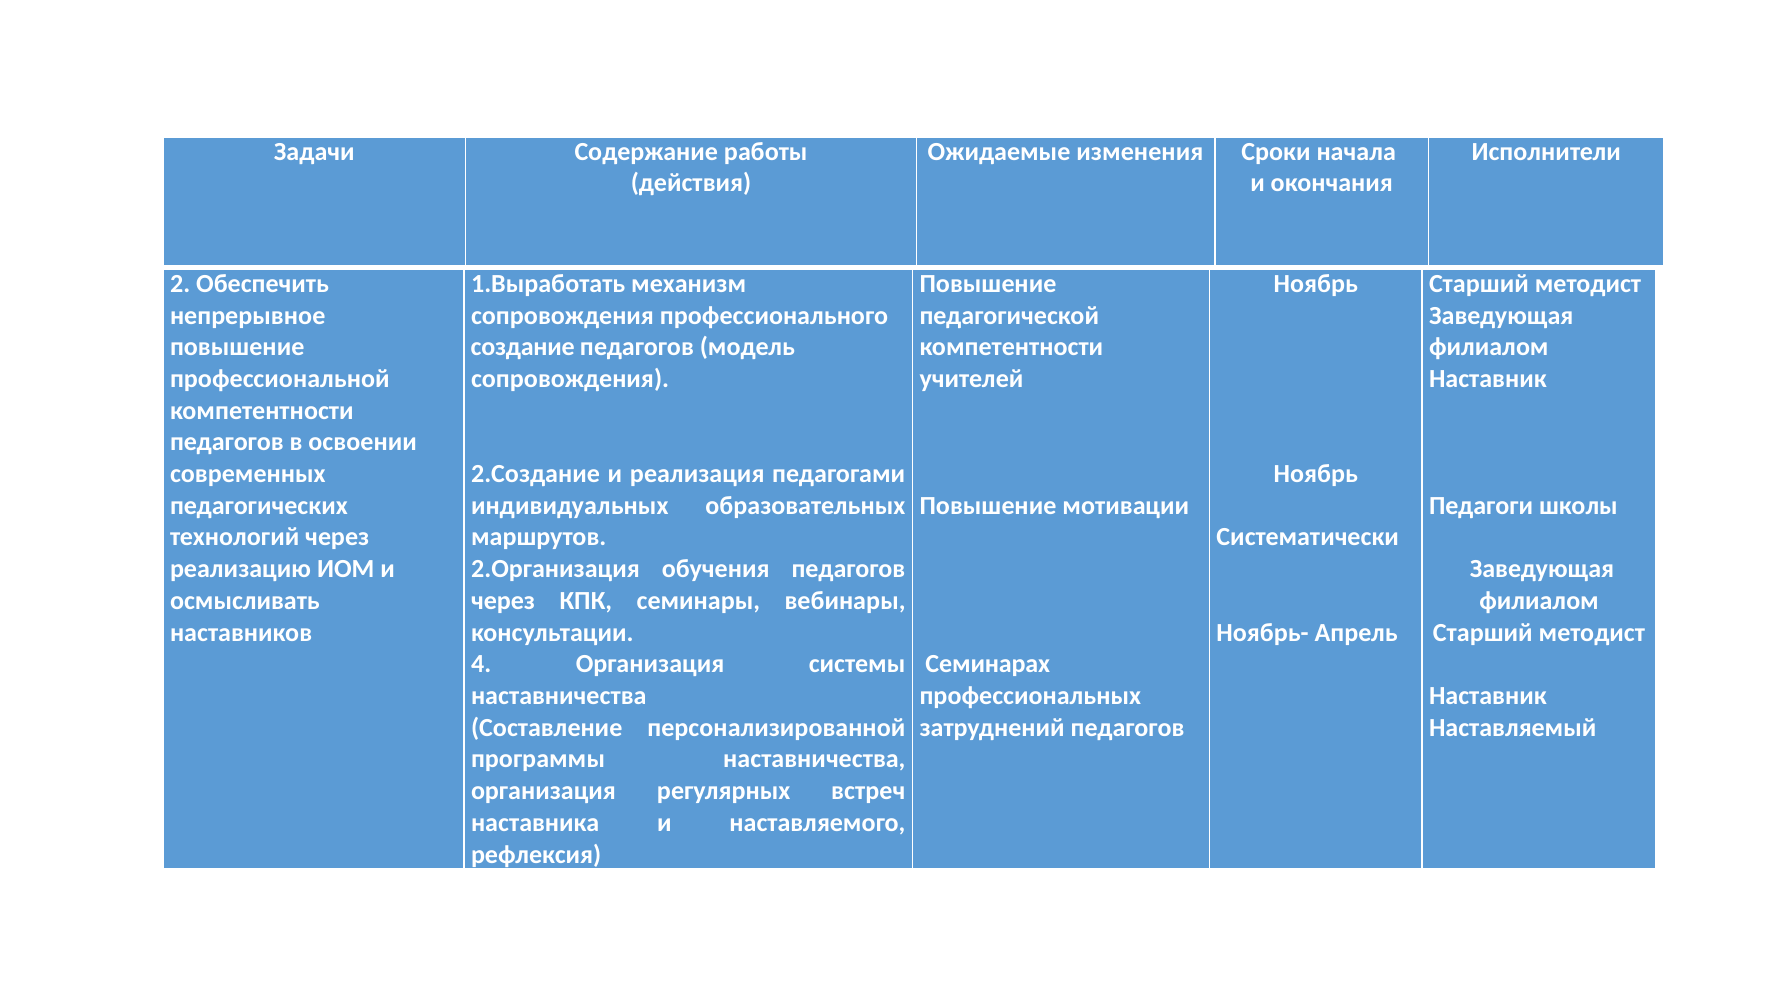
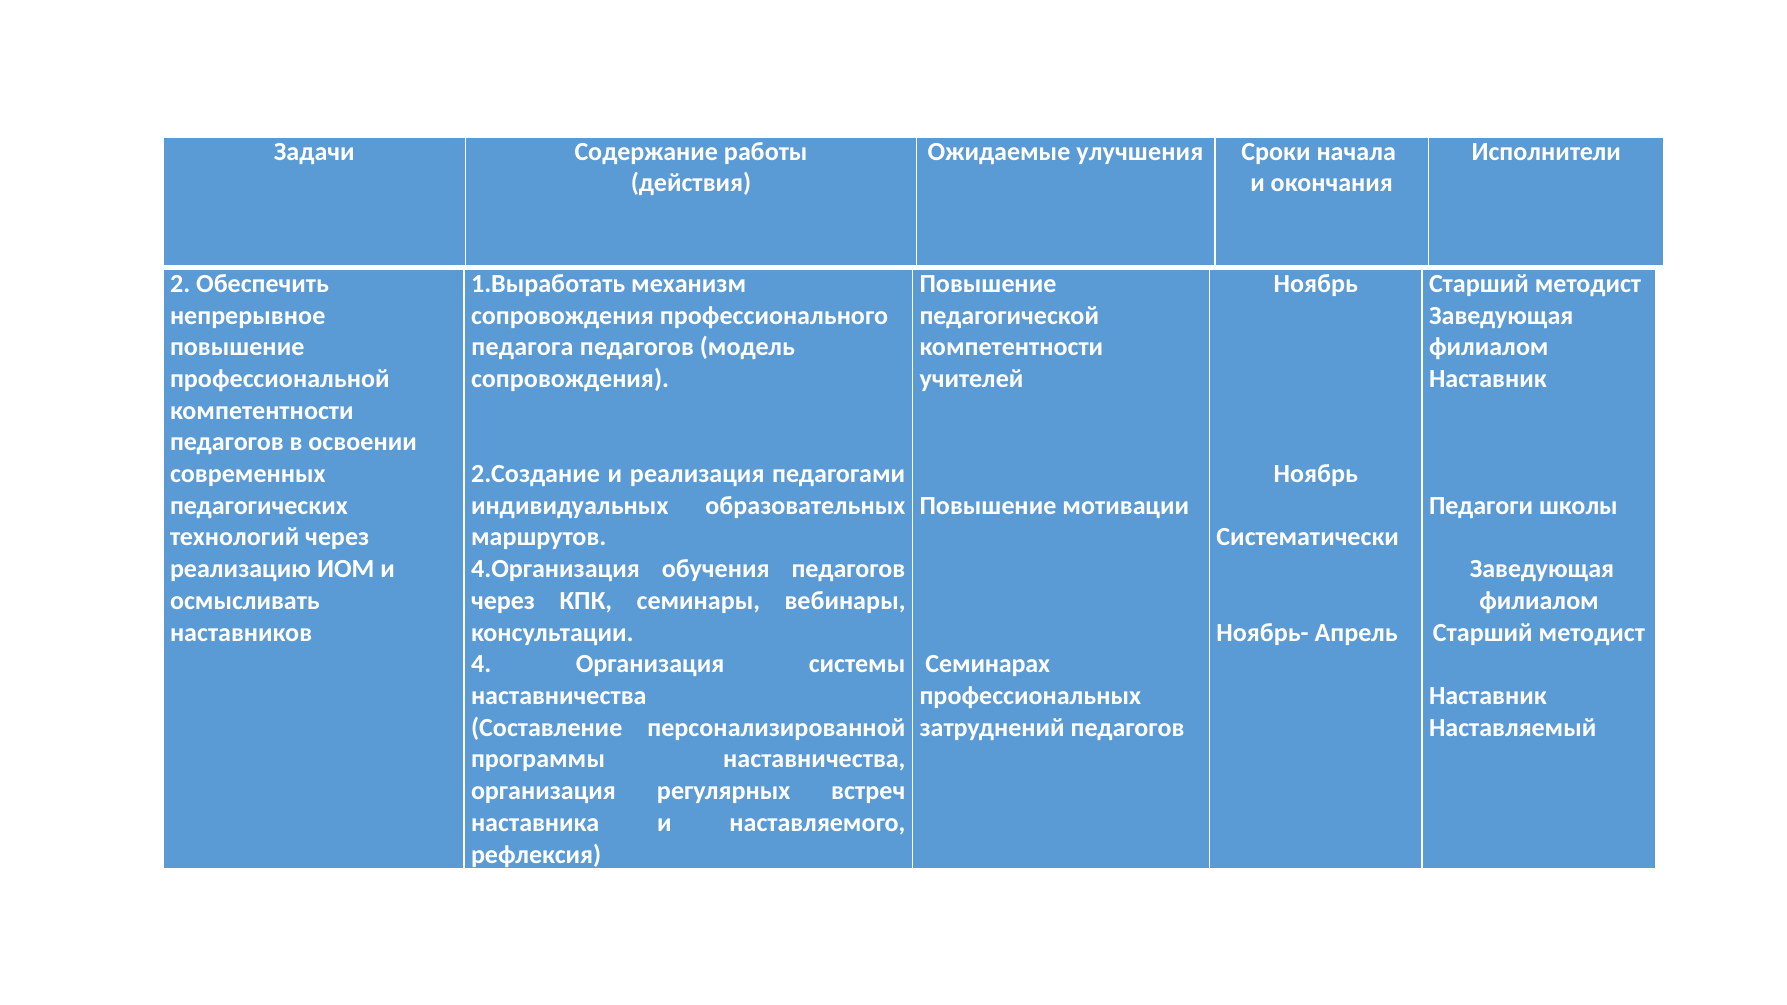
изменения: изменения -> улучшения (1140, 151)
создание: создание -> педагога (522, 347)
2.Организация: 2.Организация -> 4.Организация (555, 569)
